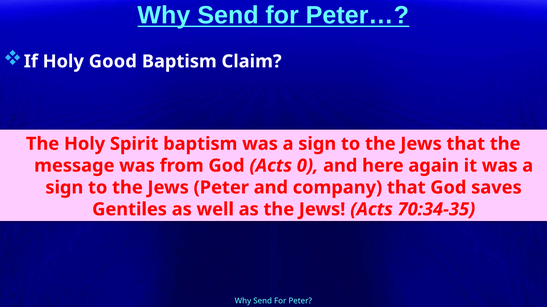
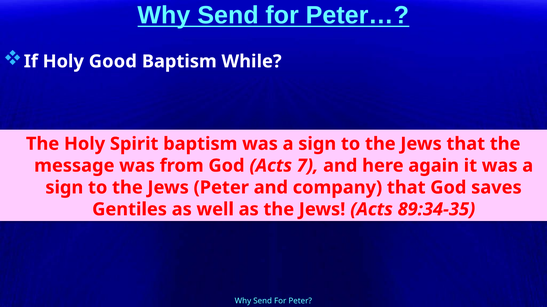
Claim: Claim -> While (252, 62)
0: 0 -> 7 (308, 166)
70:34-35: 70:34-35 -> 89:34-35 (436, 210)
